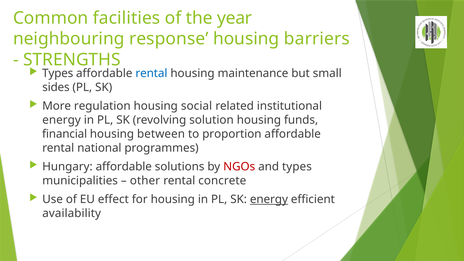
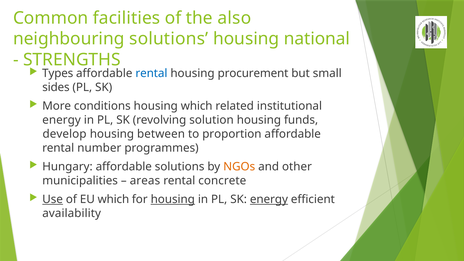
year: year -> also (234, 18)
neighbouring response: response -> solutions (169, 39)
barriers: barriers -> national (317, 39)
maintenance: maintenance -> procurement (253, 73)
regulation: regulation -> conditions (102, 106)
housing social: social -> which (197, 106)
financial: financial -> develop (65, 134)
national: national -> number (99, 148)
NGOs colour: red -> orange (239, 167)
and types: types -> other (297, 167)
other: other -> areas (145, 181)
Use underline: none -> present (53, 199)
EU effect: effect -> which (113, 199)
housing underline: none -> present (173, 199)
